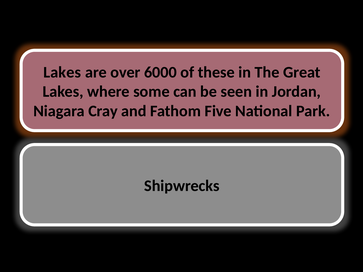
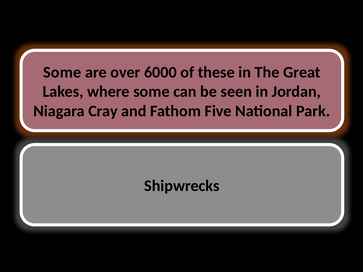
Lakes: Lakes -> Some (62, 72)
